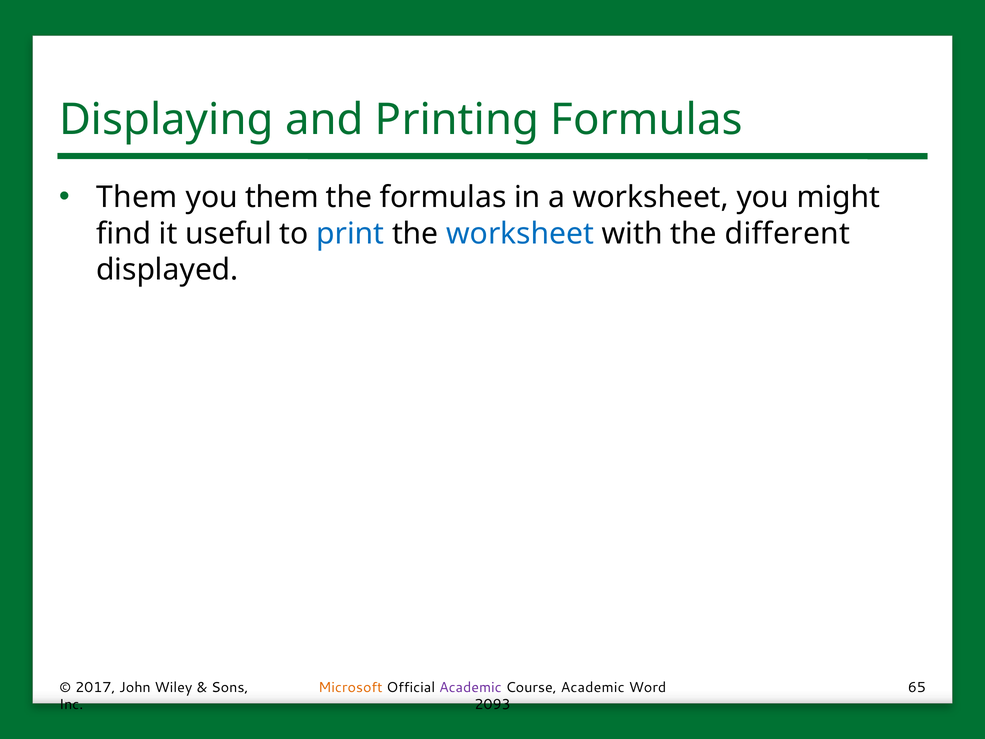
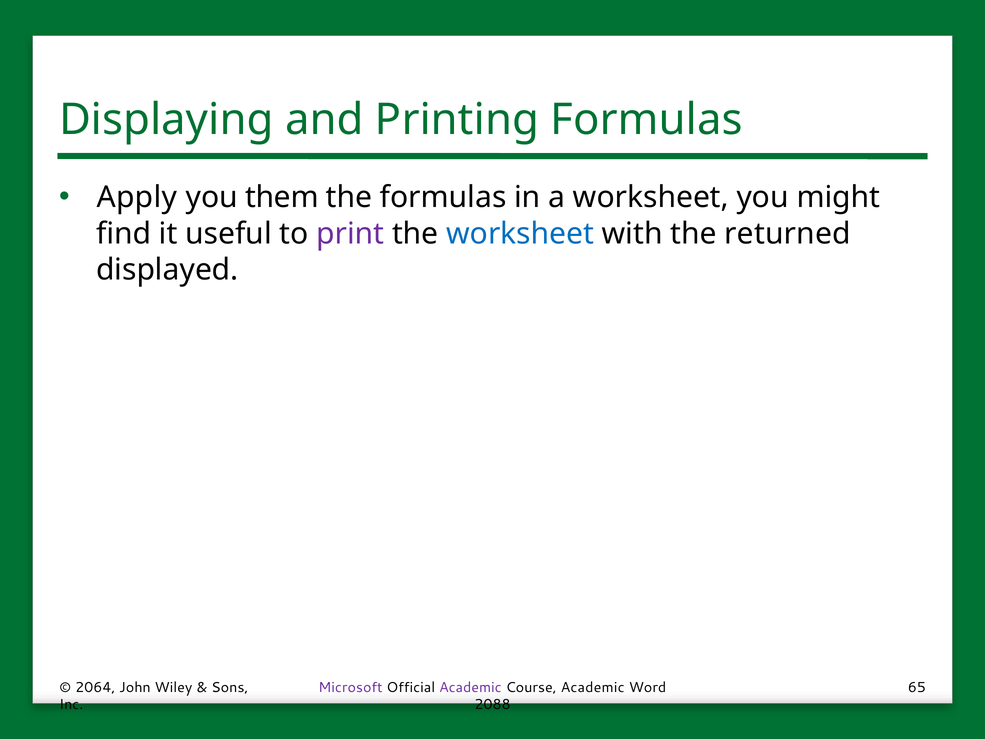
Them: Them -> Apply (137, 197)
print colour: blue -> purple (350, 234)
different: different -> returned (788, 234)
2017: 2017 -> 2064 (95, 687)
Microsoft colour: orange -> purple (350, 687)
2093: 2093 -> 2088 (493, 705)
